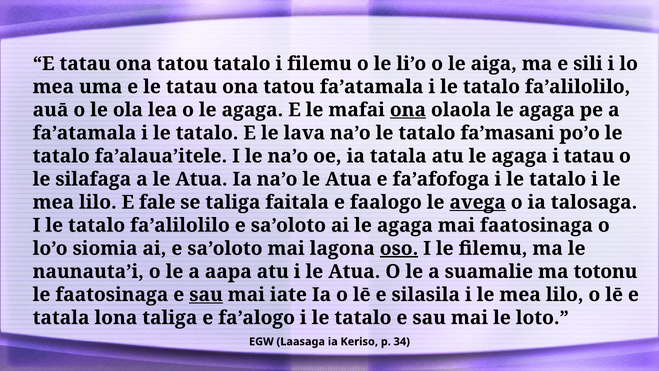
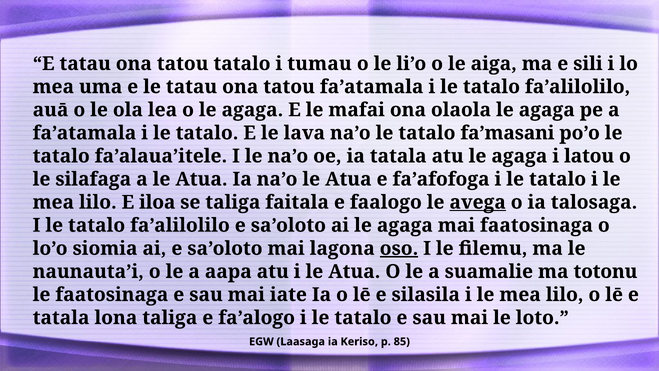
i filemu: filemu -> tumau (320, 64)
ona underline: present -> none (408, 110)
i tatau: tatau -> latou (589, 156)
fale: fale -> iloa (157, 202)
sau underline: present -> none (206, 294)
34: 34 -> 85 (402, 341)
